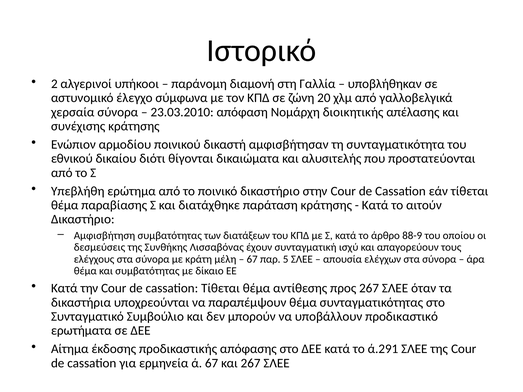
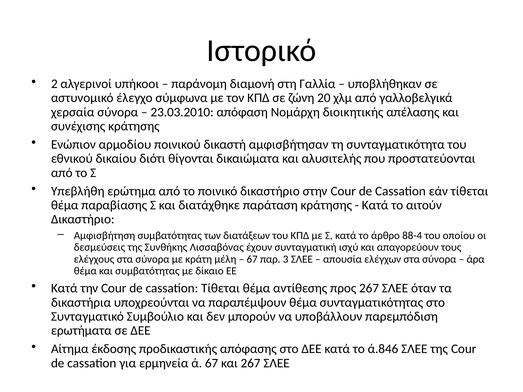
88-9: 88-9 -> 88-4 (412, 236)
5: 5 -> 3 (286, 259)
προδικαστικό: προδικαστικό -> παρεμπόδιση (402, 317)
ά.291: ά.291 -> ά.846 (383, 349)
